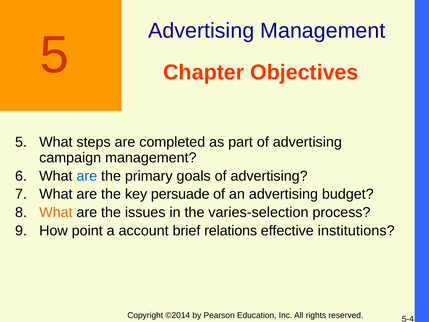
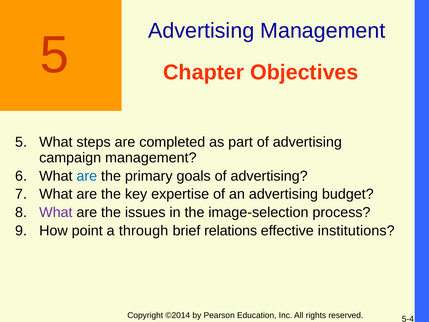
persuade: persuade -> expertise (180, 194)
What colour: orange -> purple (56, 212)
varies-selection: varies-selection -> image-selection (258, 212)
account: account -> through (144, 231)
